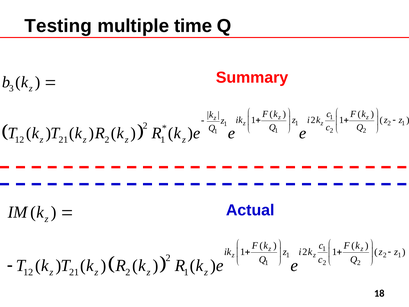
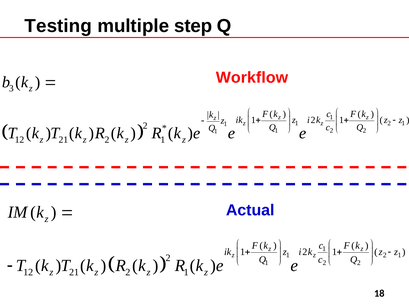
time: time -> step (193, 26)
Summary: Summary -> Workflow (252, 78)
